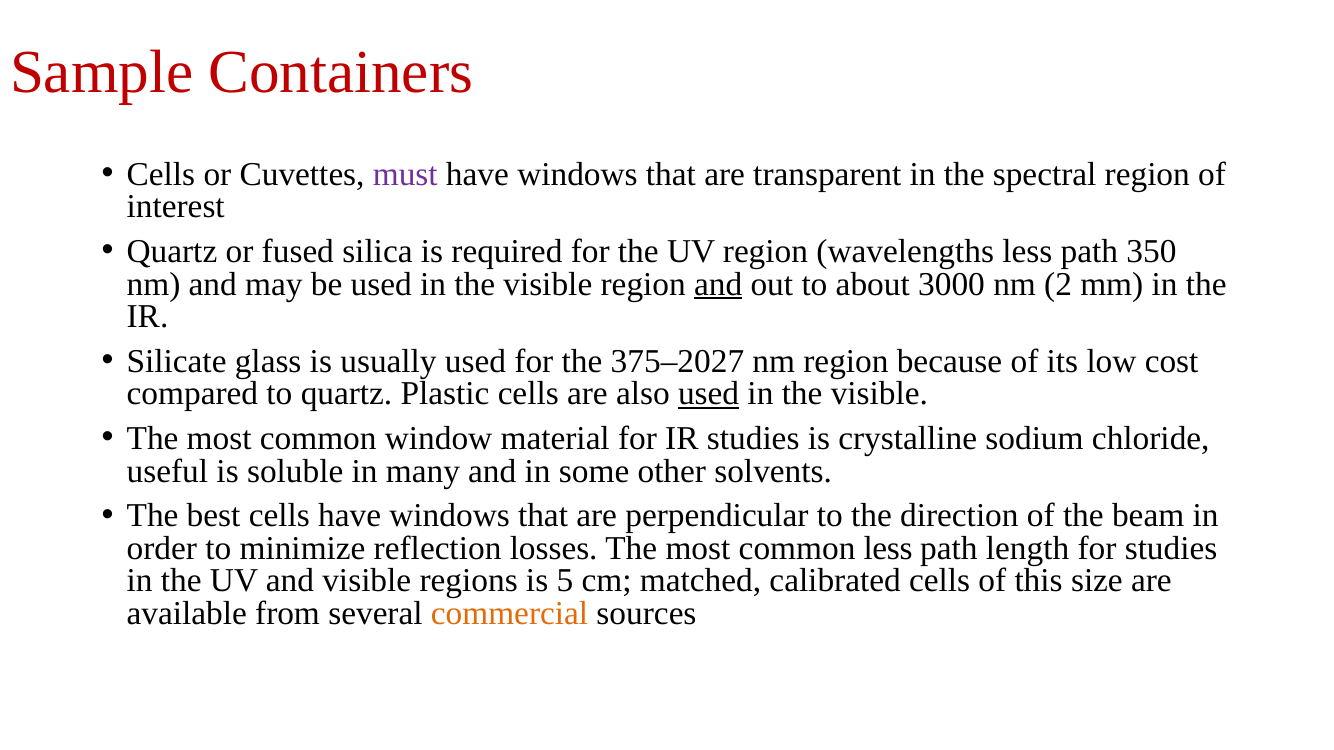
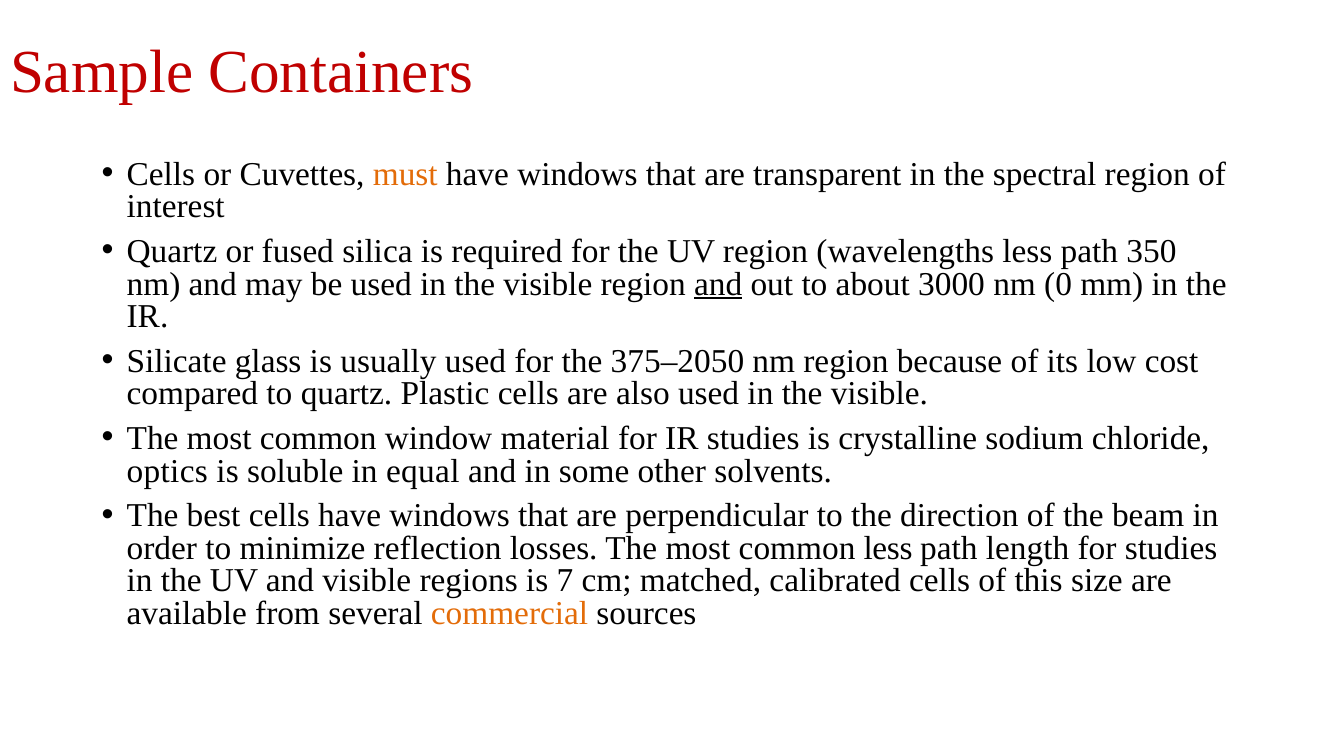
must colour: purple -> orange (405, 175)
2: 2 -> 0 (1058, 284)
375–2027: 375–2027 -> 375–2050 (677, 362)
used underline: present -> none (709, 394)
useful: useful -> optics (167, 471)
many: many -> equal (423, 471)
5: 5 -> 7 (565, 581)
